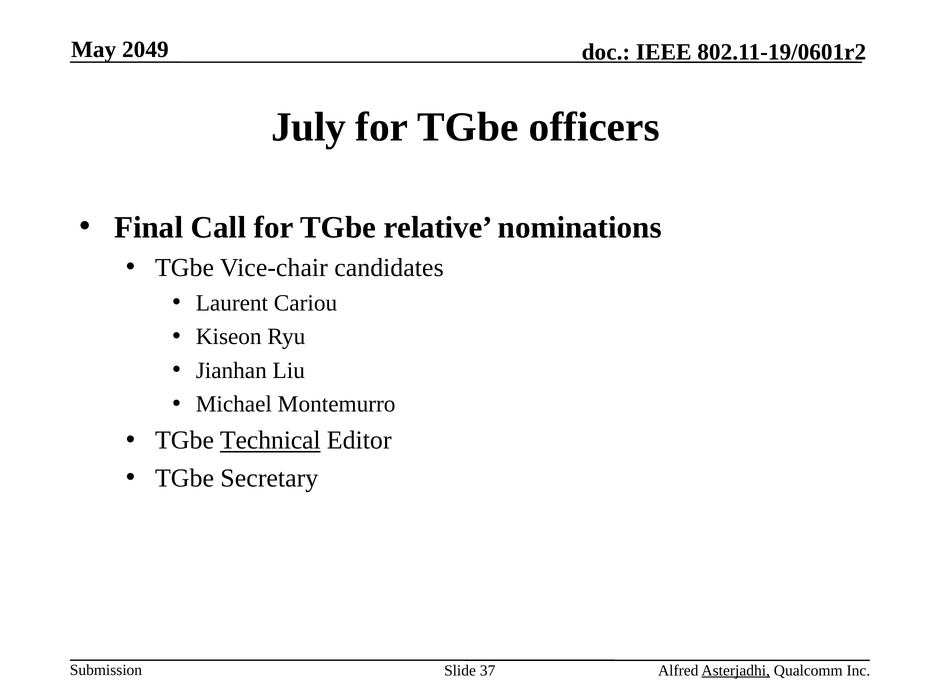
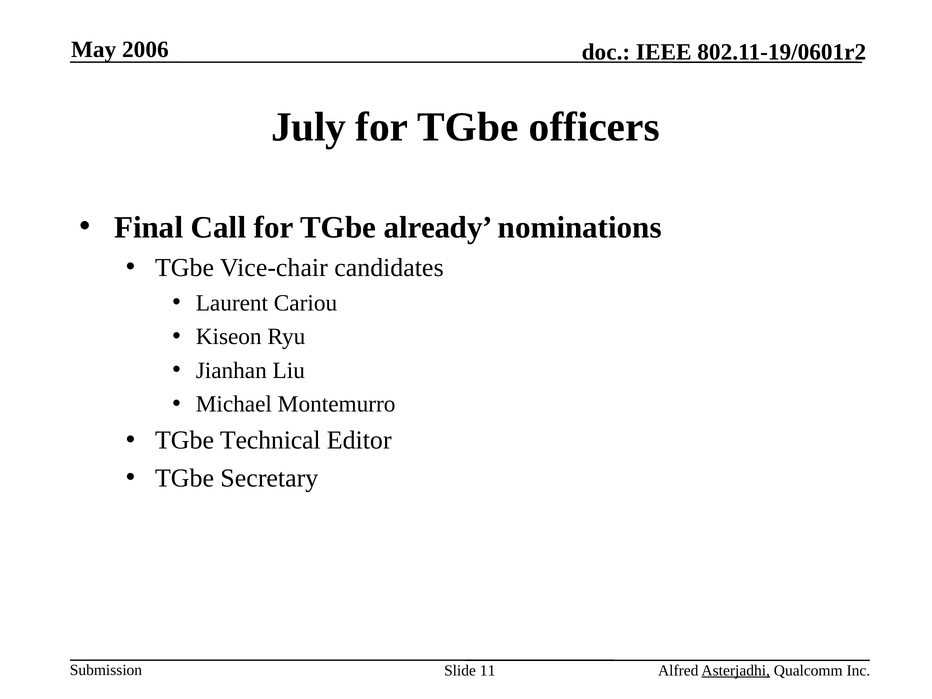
2049: 2049 -> 2006 (145, 49)
relative: relative -> already (438, 227)
Technical underline: present -> none (270, 440)
37: 37 -> 11 (488, 670)
